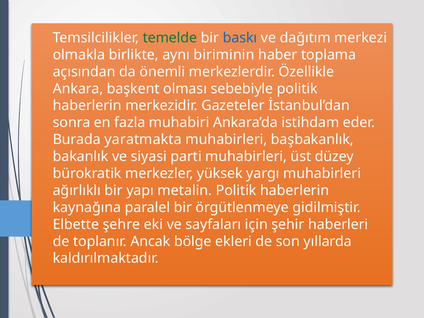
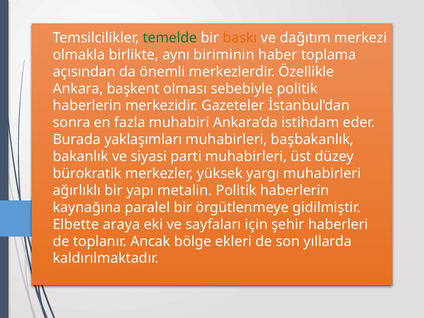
baskı colour: blue -> orange (240, 38)
yaratmakta: yaratmakta -> yaklaşımları (143, 140)
şehre: şehre -> araya (121, 224)
